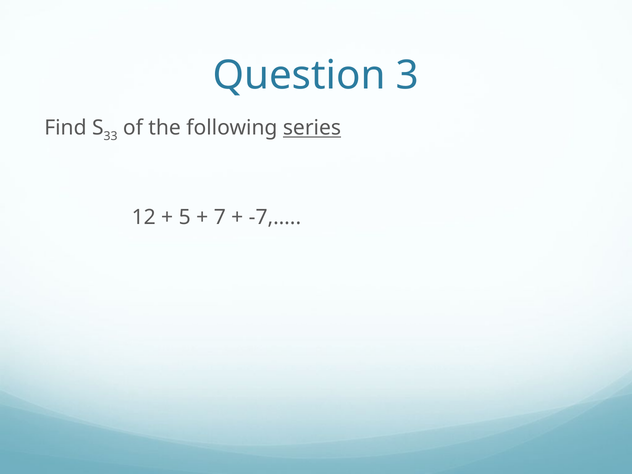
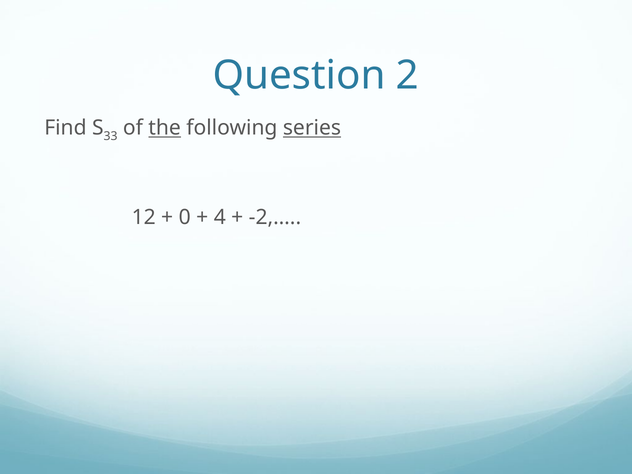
3: 3 -> 2 (407, 75)
the underline: none -> present (165, 128)
5: 5 -> 0 (185, 217)
7: 7 -> 4 (220, 217)
-7,…: -7,… -> -2,… (275, 217)
